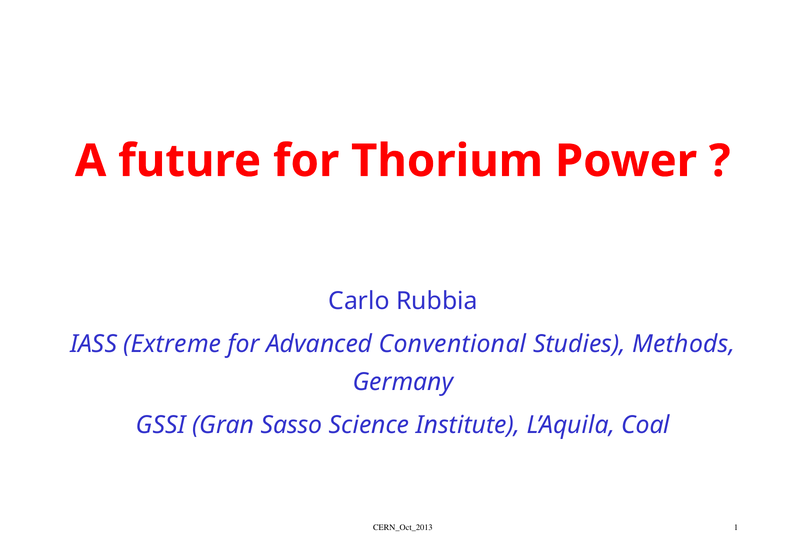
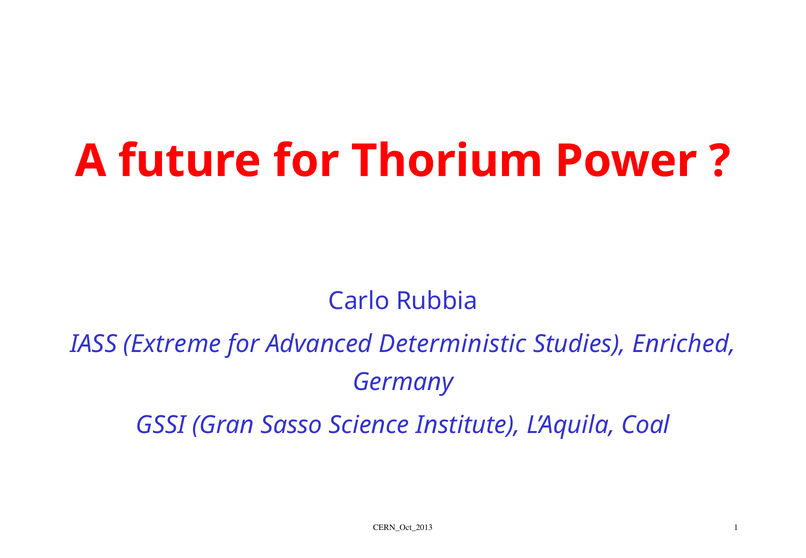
Conventional: Conventional -> Deterministic (453, 344)
Methods: Methods -> Enriched (684, 344)
